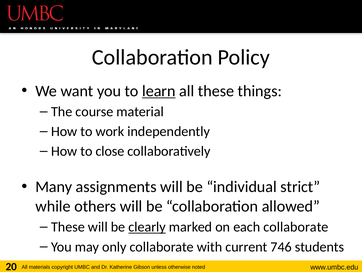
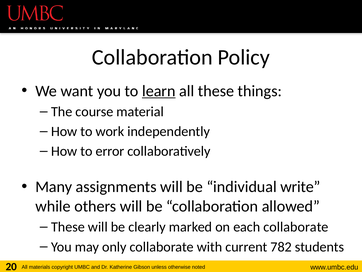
close: close -> error (110, 151)
strict: strict -> write (300, 187)
clearly underline: present -> none (147, 227)
746: 746 -> 782 (281, 246)
